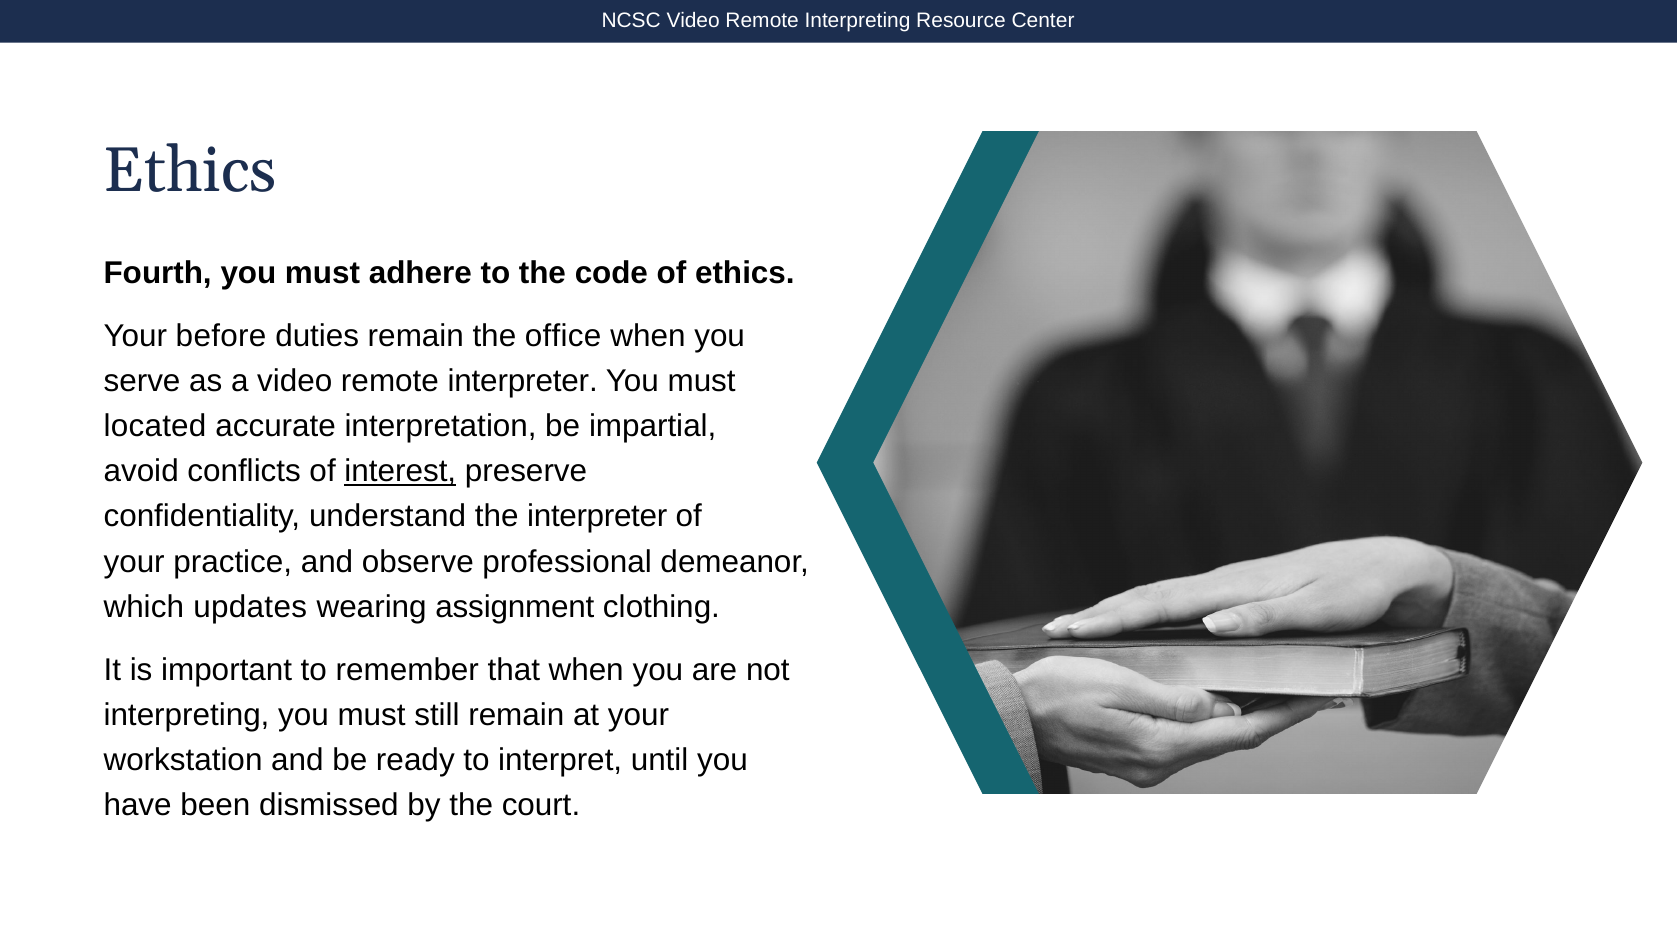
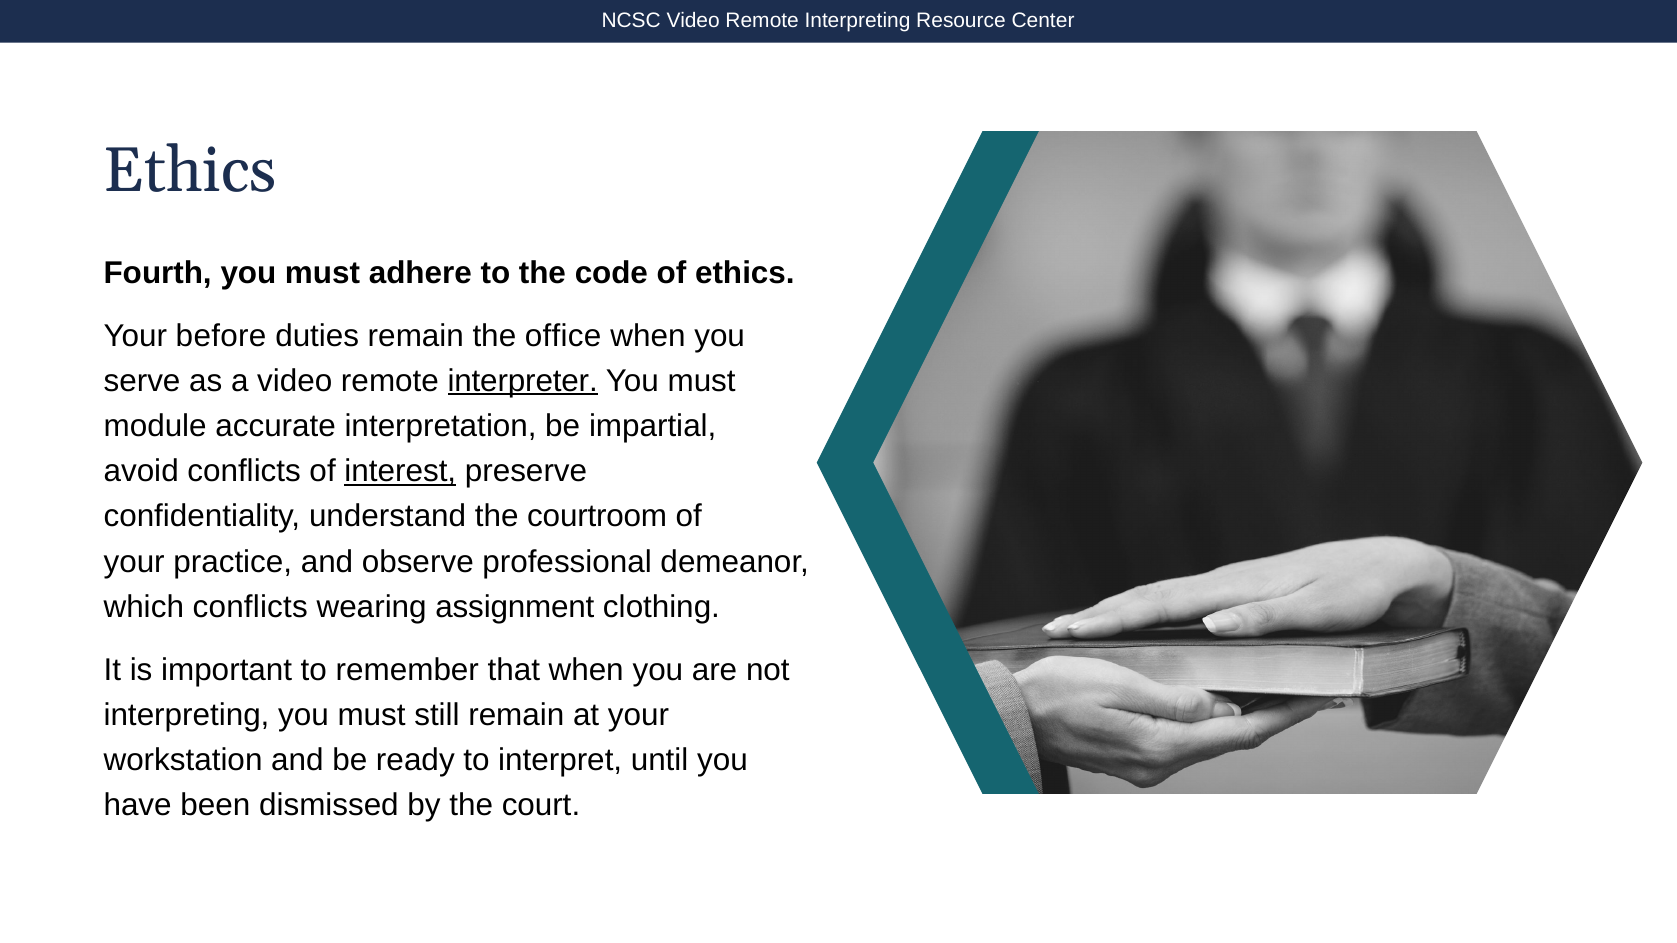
interpreter underline: none -> present (523, 381)
located: located -> module (155, 426)
the interpreter: interpreter -> courtroom (597, 517)
which updates: updates -> conflicts (250, 607)
